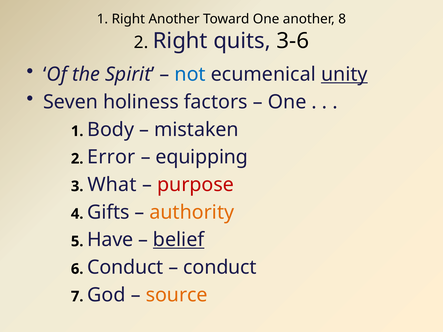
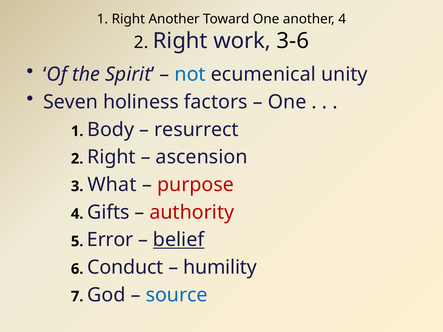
another 8: 8 -> 4 (342, 19)
quits: quits -> work (242, 41)
unity underline: present -> none (344, 74)
mistaken: mistaken -> resurrect (196, 130)
Error: Error -> Right (111, 157)
equipping: equipping -> ascension (202, 157)
authority colour: orange -> red (192, 212)
Have: Have -> Error (110, 240)
conduct: conduct -> humility (220, 267)
source colour: orange -> blue (177, 295)
